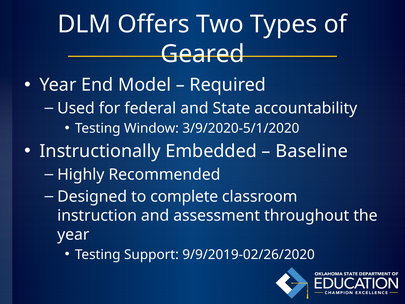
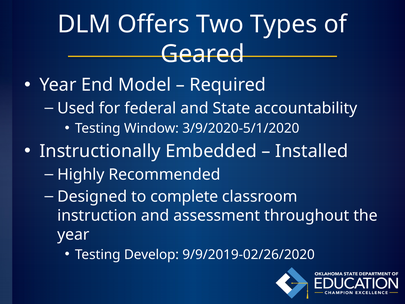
Baseline: Baseline -> Installed (312, 151)
Support: Support -> Develop (151, 254)
